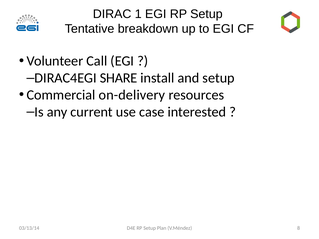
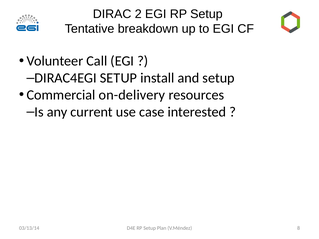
1: 1 -> 2 (138, 14)
DIRAC4EGI SHARE: SHARE -> SETUP (118, 78)
